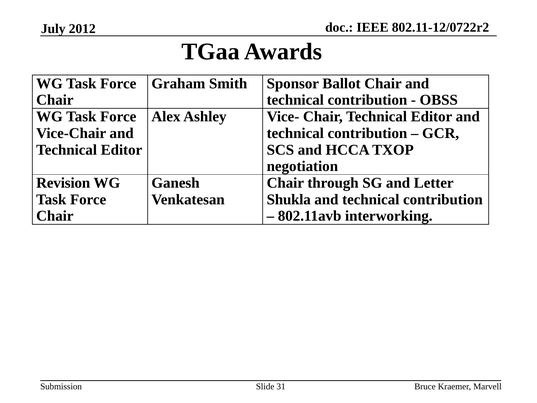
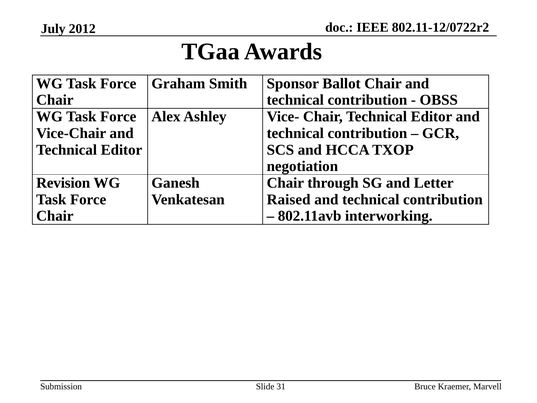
Shukla: Shukla -> Raised (289, 199)
